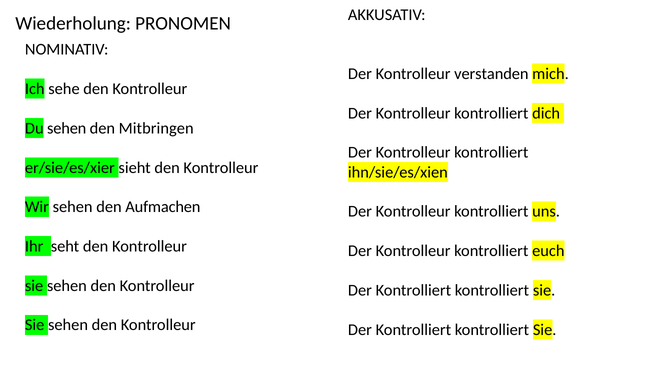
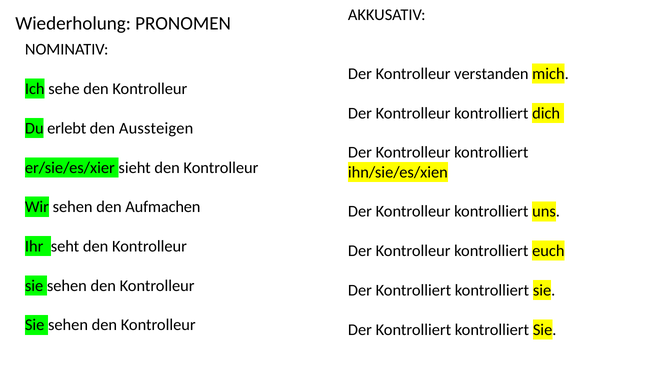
Du sehen: sehen -> erlebt (67, 128)
Mitbringen: Mitbringen -> Aussteigen (156, 128)
